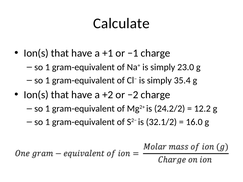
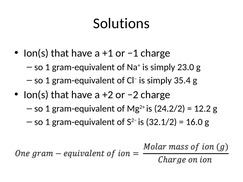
Calculate: Calculate -> Solutions (121, 24)
